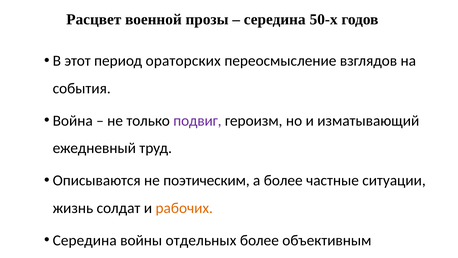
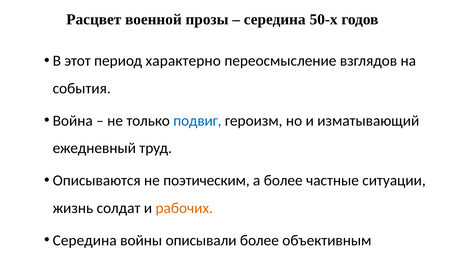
ораторских: ораторских -> характерно (183, 61)
подвиг colour: purple -> blue (197, 121)
отдельных: отдельных -> описывали (201, 240)
